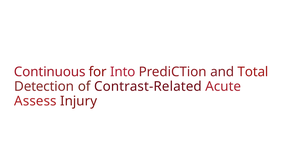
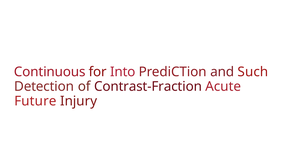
Total: Total -> Such (253, 72)
Contrast-Related: Contrast-Related -> Contrast-Fraction (148, 86)
Assess: Assess -> Future (35, 101)
